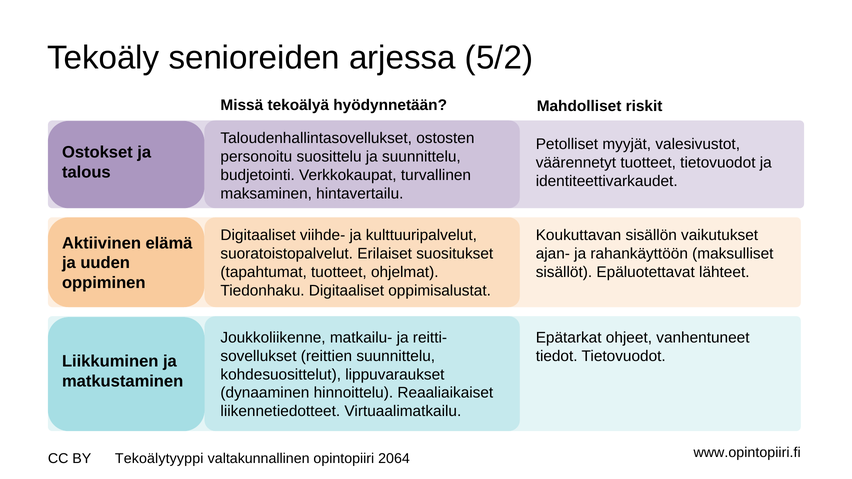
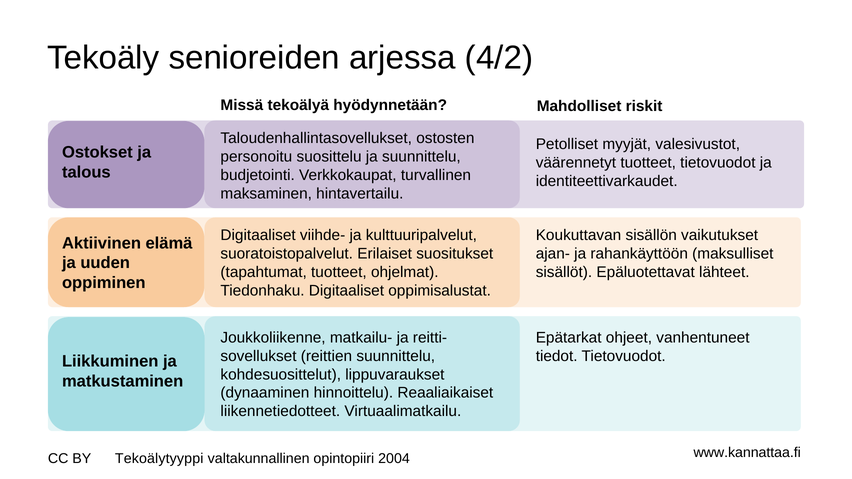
5/2: 5/2 -> 4/2 (499, 58)
www.opintopiiri.fi: www.opintopiiri.fi -> www.kannattaa.fi (747, 453)
2064: 2064 -> 2004 (394, 459)
